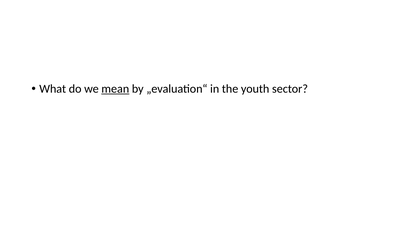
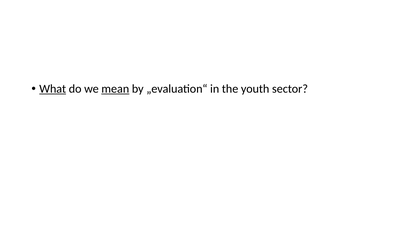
What underline: none -> present (53, 89)
